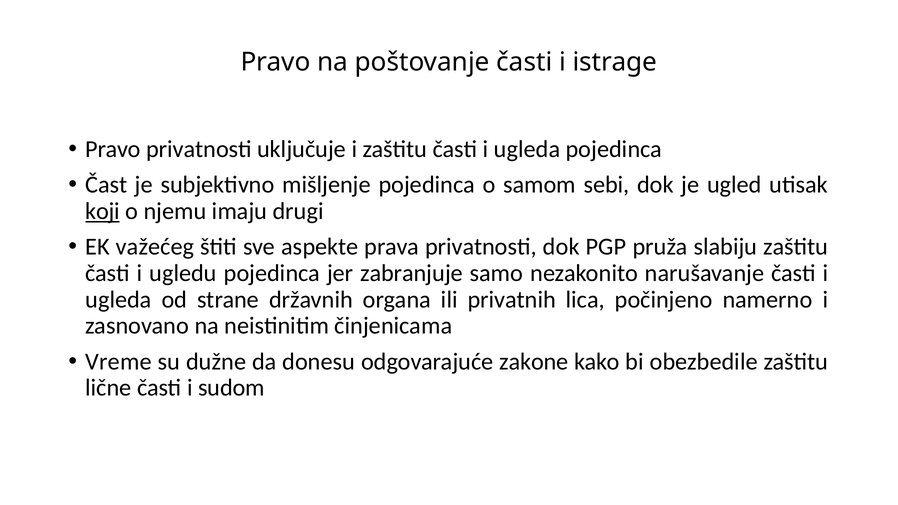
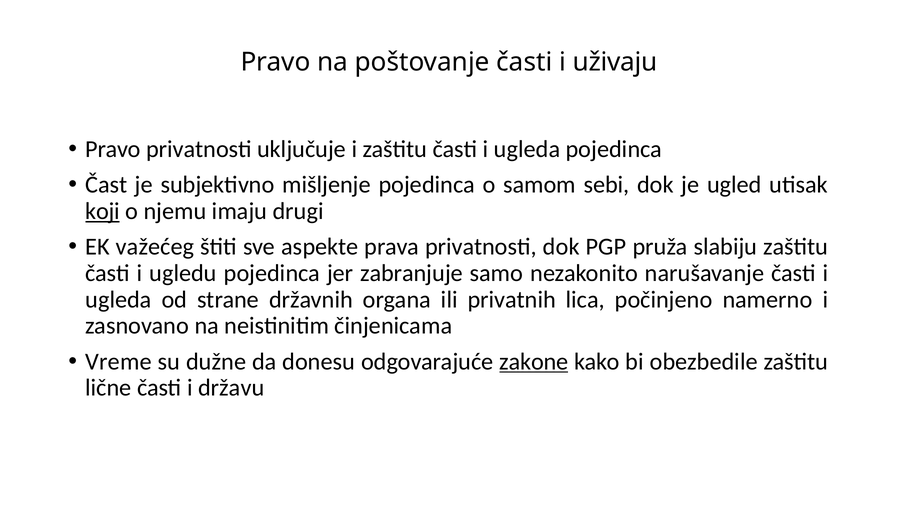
istrage: istrage -> uživaju (615, 62)
zakone underline: none -> present (534, 362)
sudom: sudom -> državu (231, 388)
